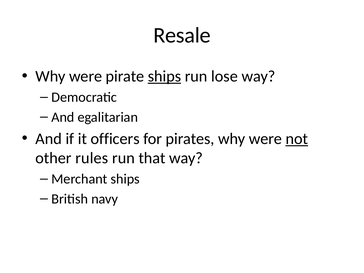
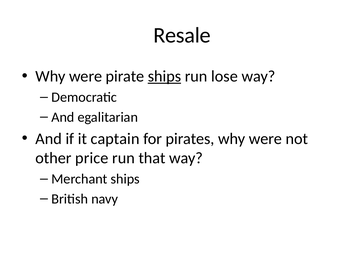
officers: officers -> captain (115, 139)
not underline: present -> none (297, 139)
rules: rules -> price (92, 158)
